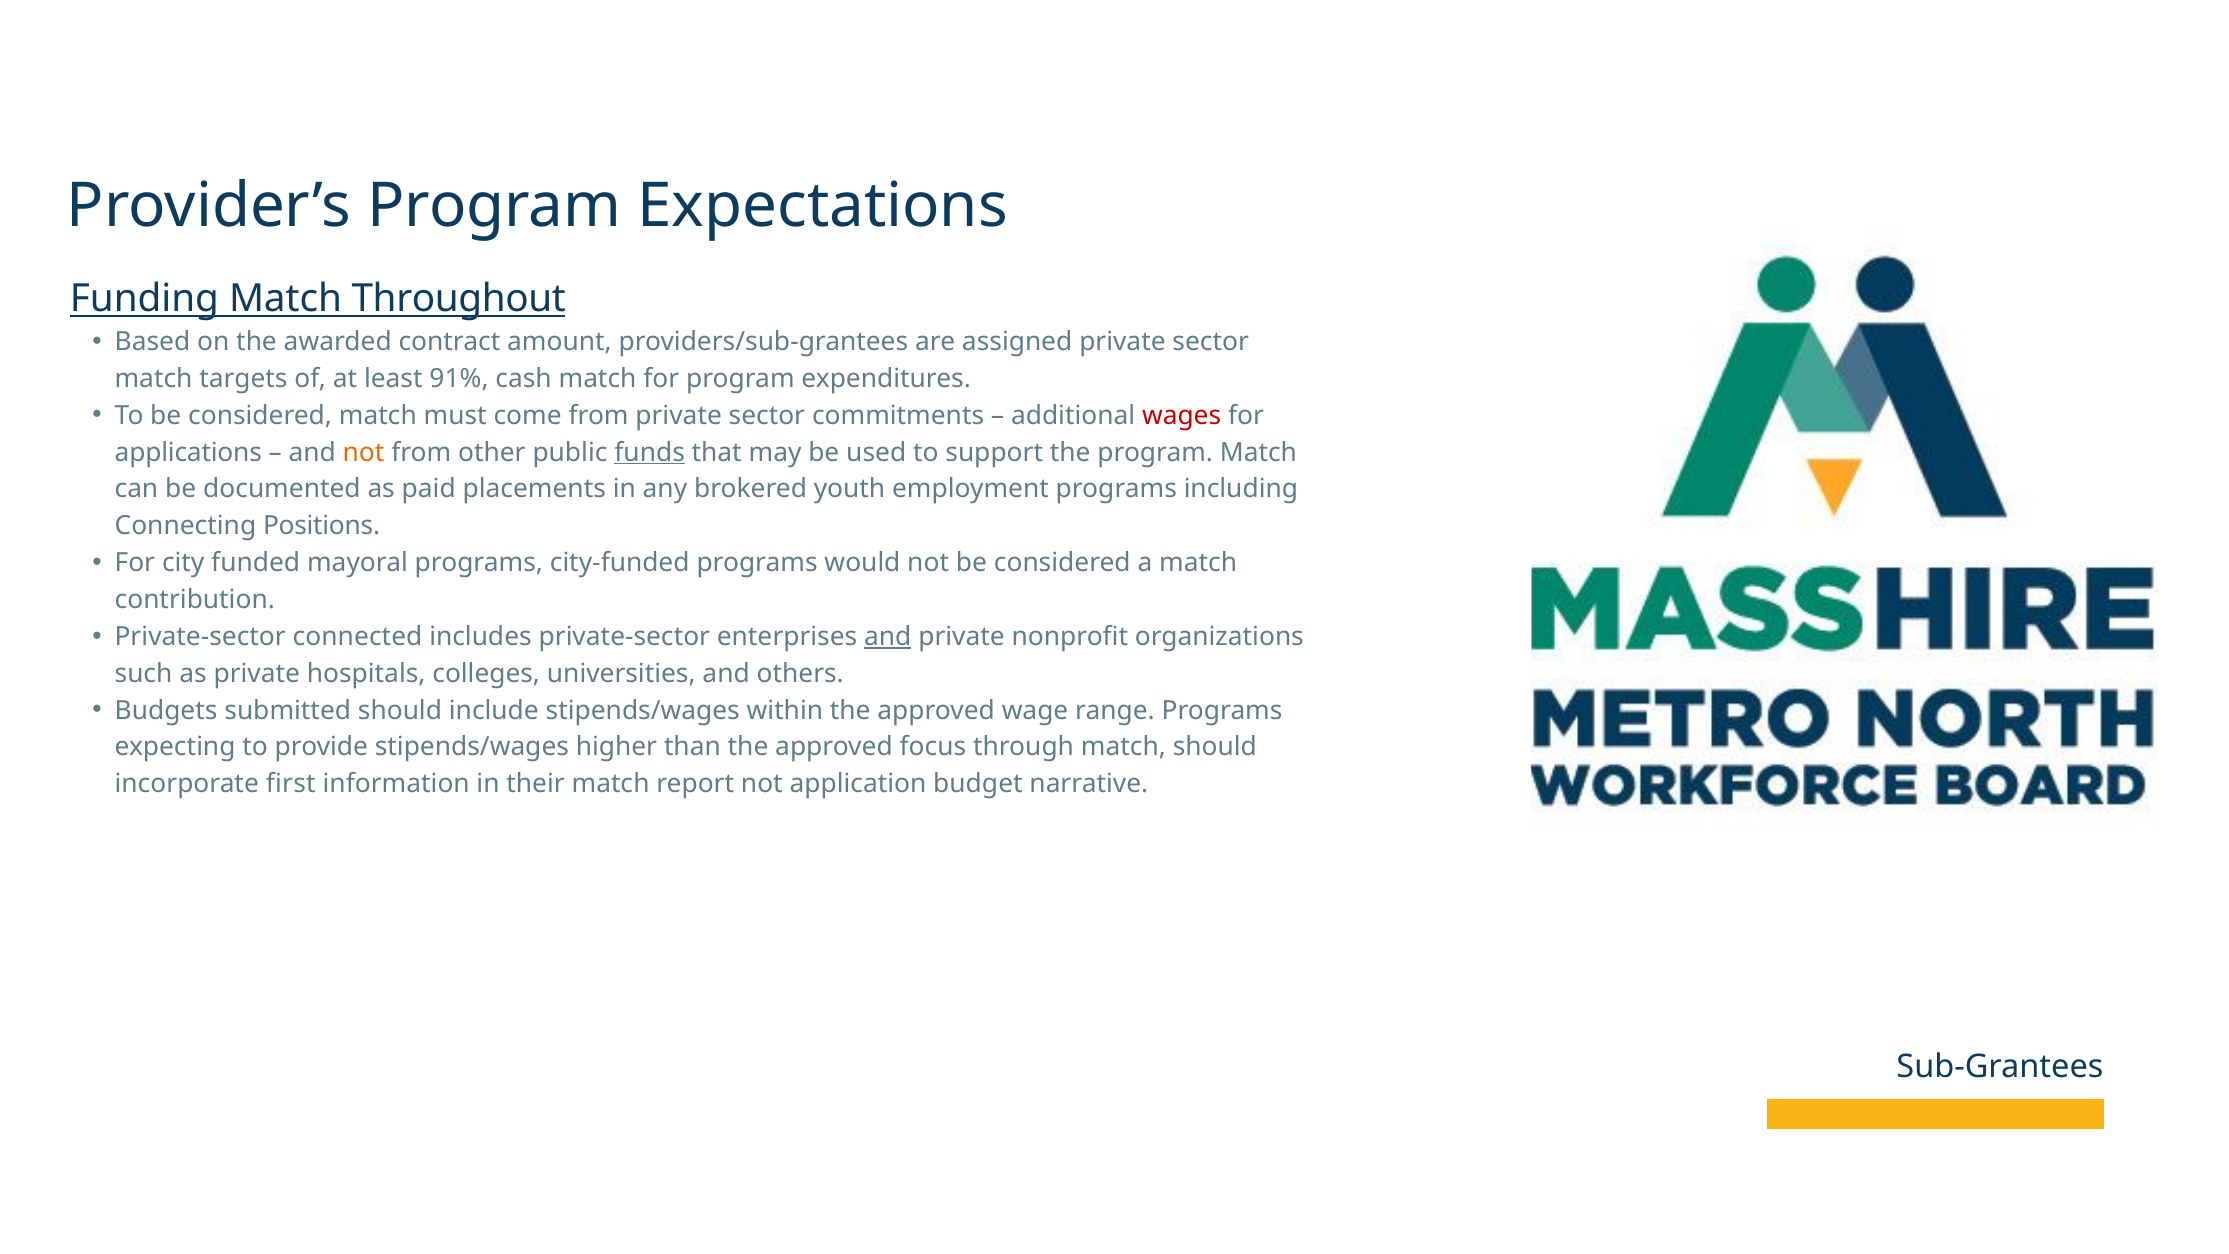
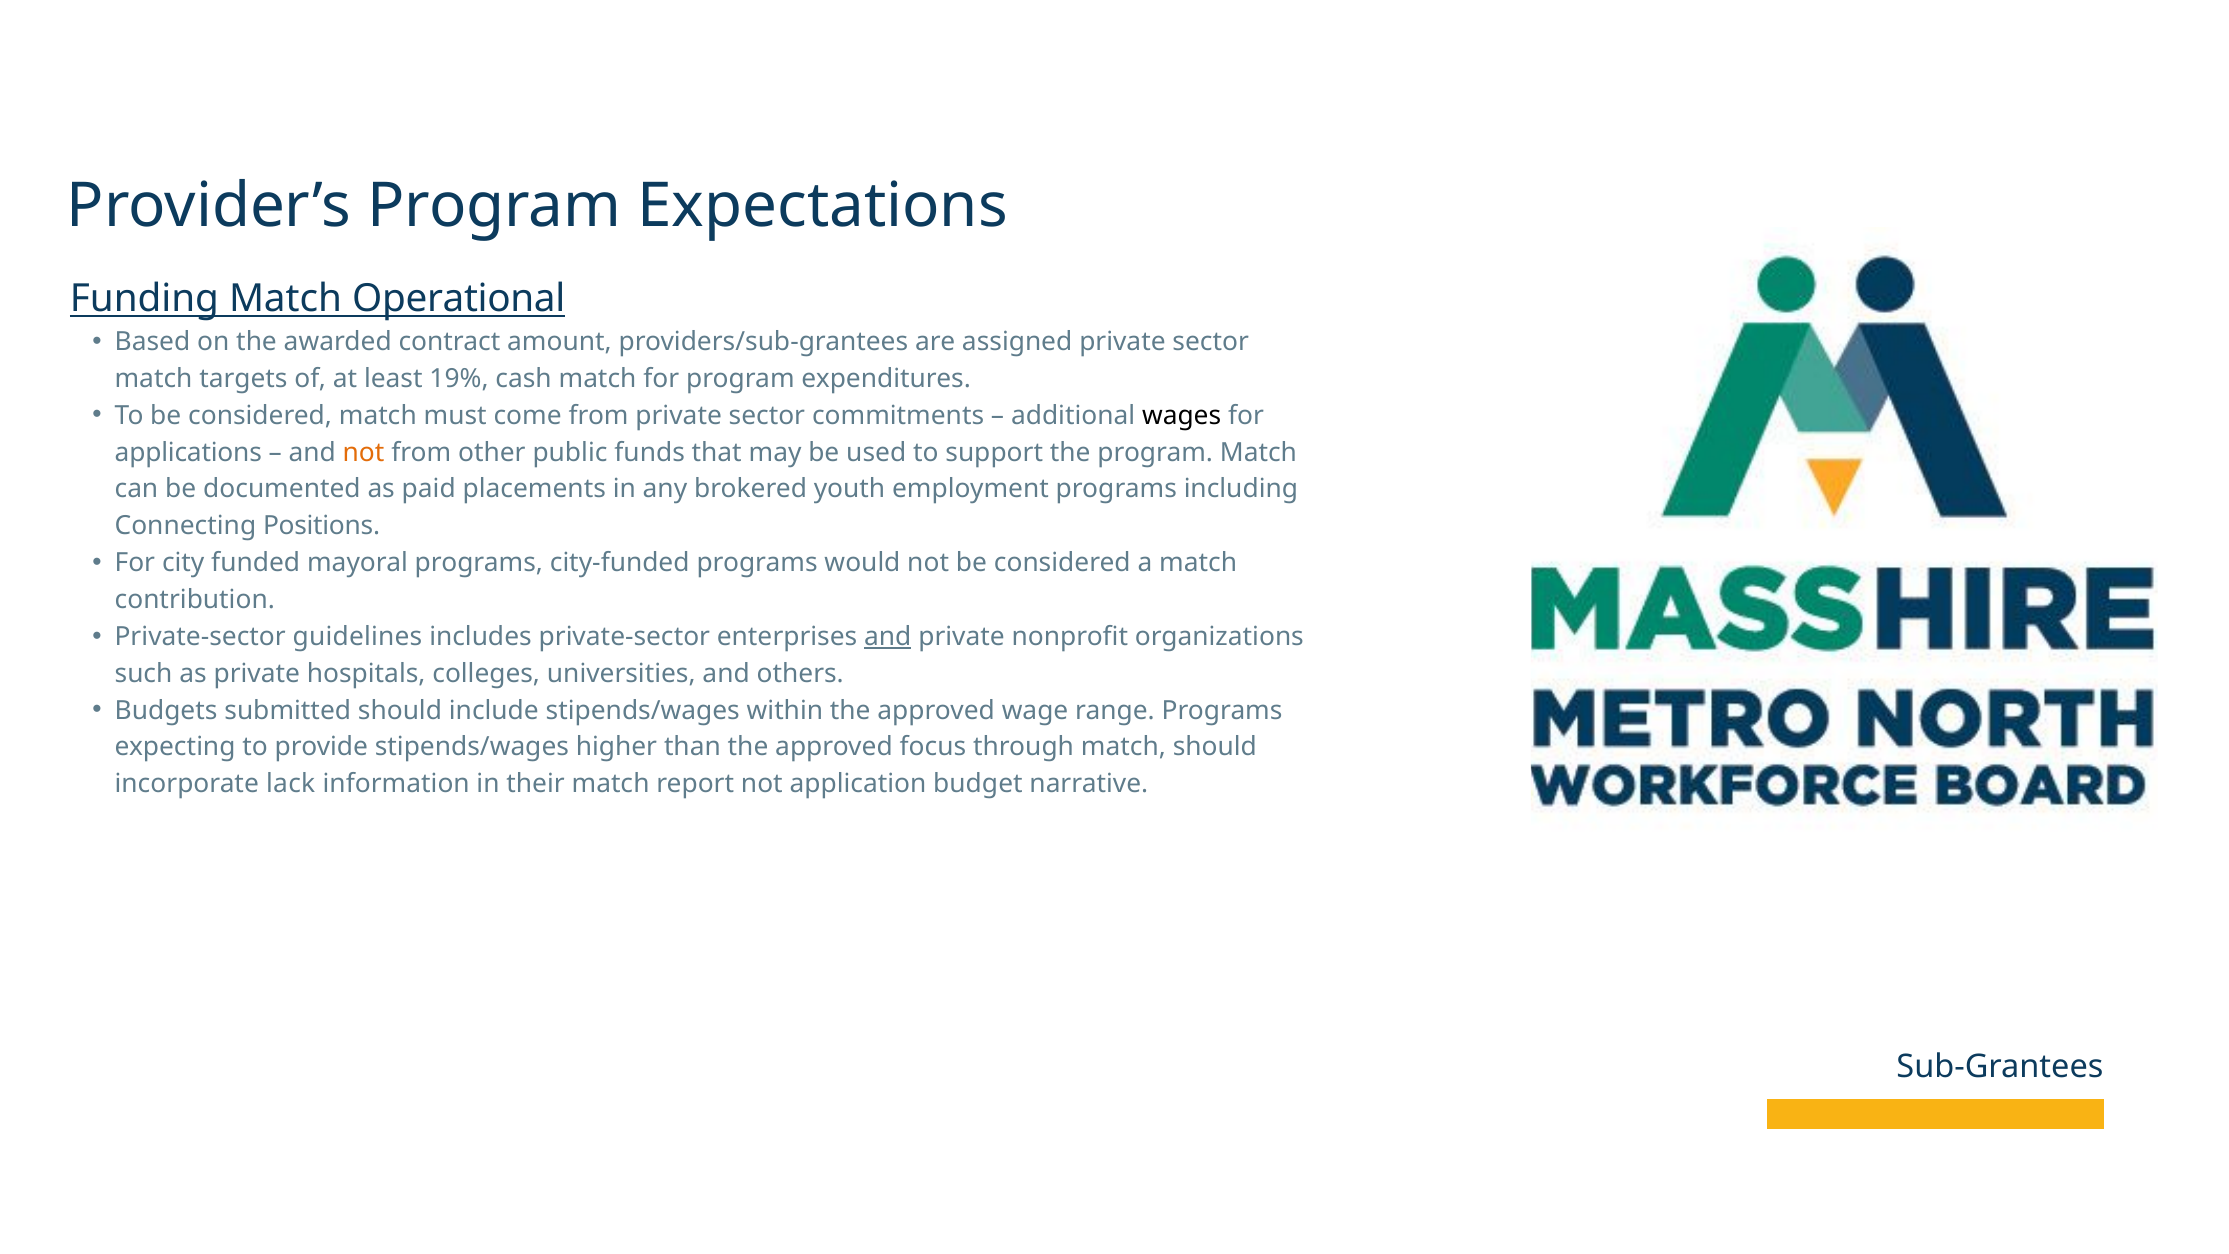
Throughout: Throughout -> Operational (459, 298)
91%: 91% -> 19% (459, 379)
wages colour: red -> black (1182, 415)
funds underline: present -> none (650, 452)
connected: connected -> guidelines (357, 637)
first: first -> lack (291, 784)
